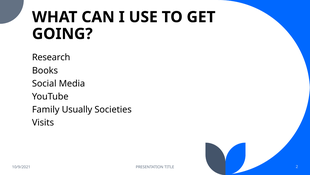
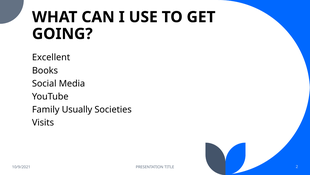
Research: Research -> Excellent (51, 57)
